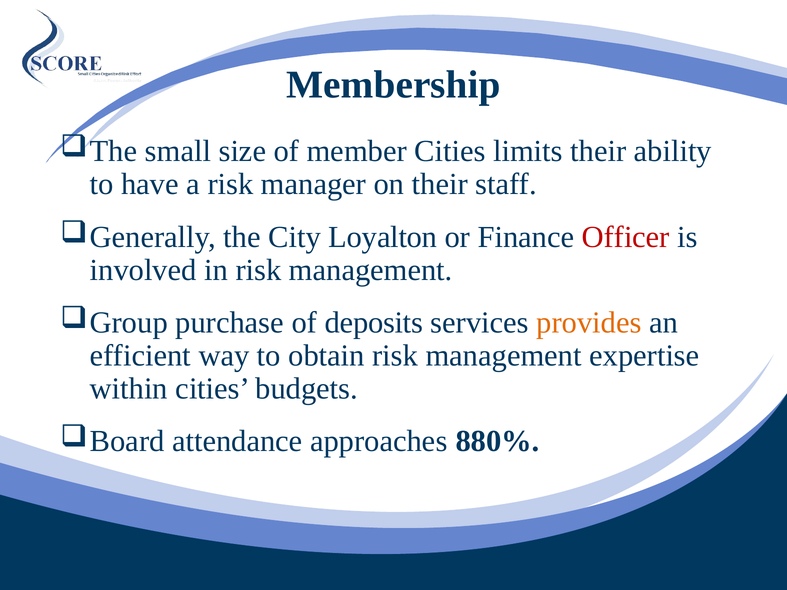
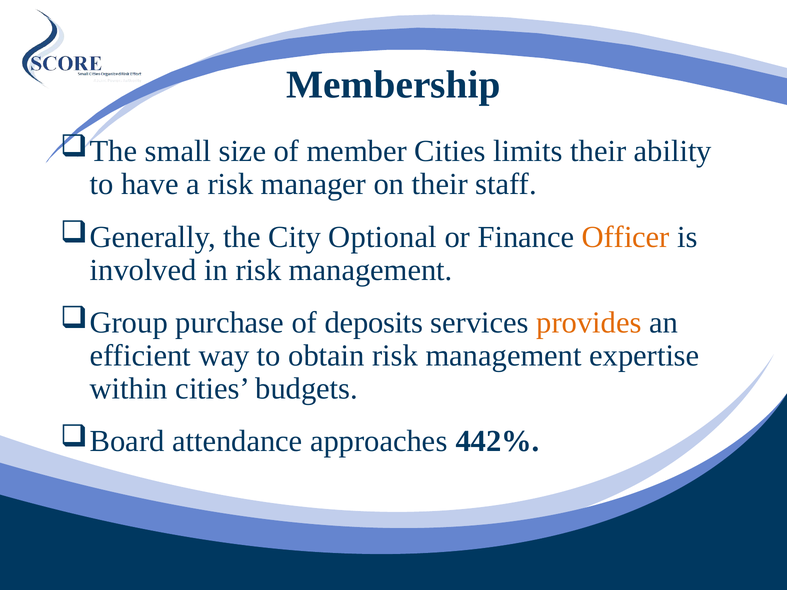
Loyalton: Loyalton -> Optional (383, 237)
Officer colour: red -> orange (626, 237)
880%: 880% -> 442% (498, 441)
